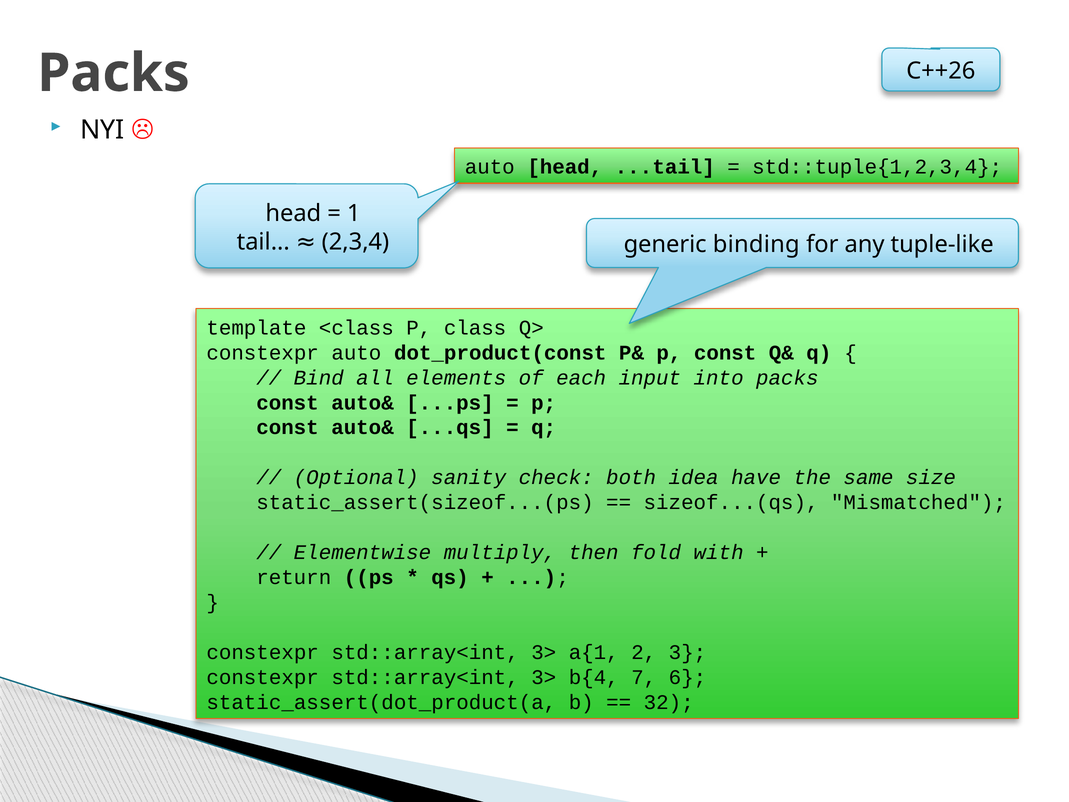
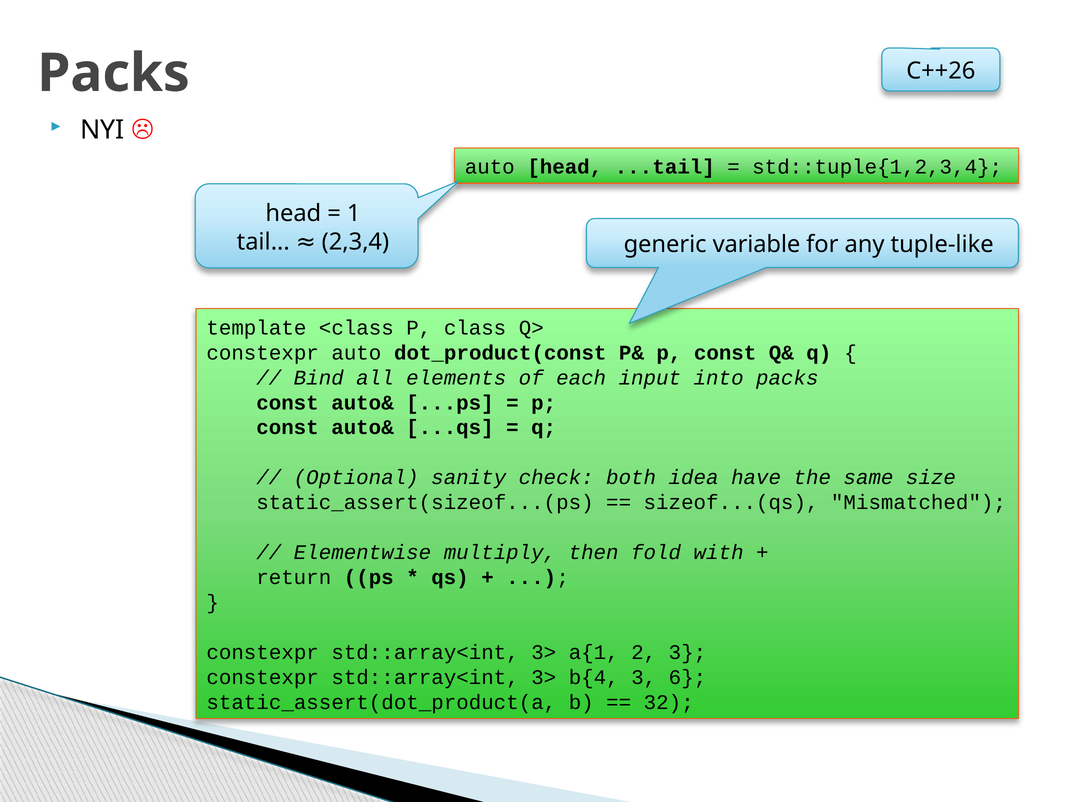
binding: binding -> variable (756, 245)
b{4 7: 7 -> 3 (644, 677)
